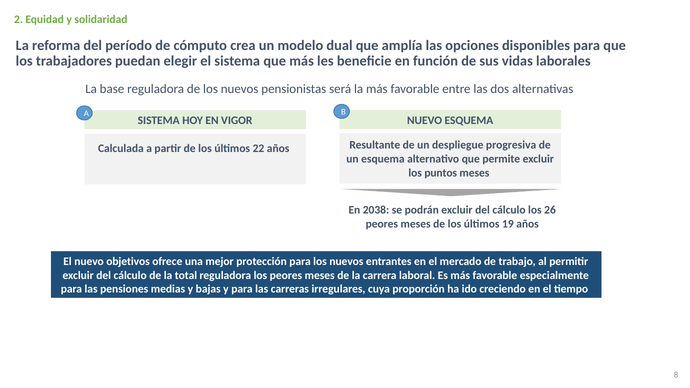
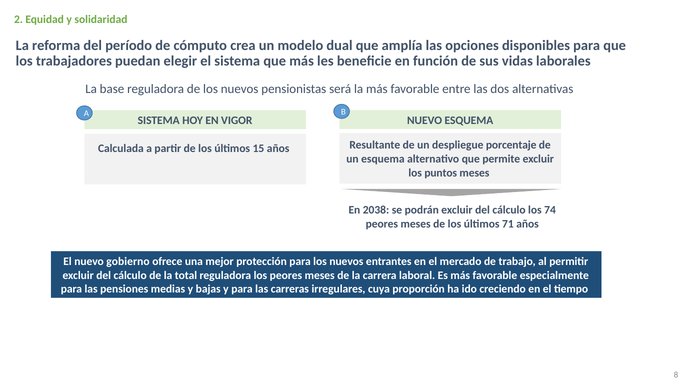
22: 22 -> 15 (258, 148)
progresiva: progresiva -> porcentaje (511, 145)
26: 26 -> 74 (550, 210)
19: 19 -> 71 (508, 224)
objetivos: objetivos -> gobierno (128, 262)
